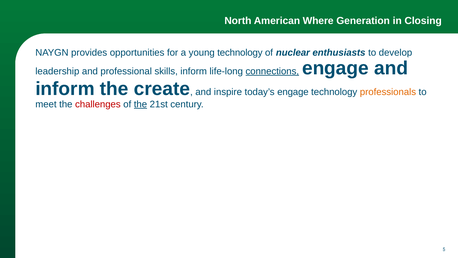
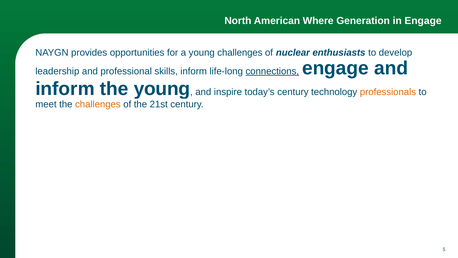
in Closing: Closing -> Engage (423, 21)
young technology: technology -> challenges (240, 53)
the create: create -> young (162, 89)
today’s engage: engage -> century (293, 92)
challenges colour: red -> orange (98, 104)
the underline: present -> none (140, 104)
